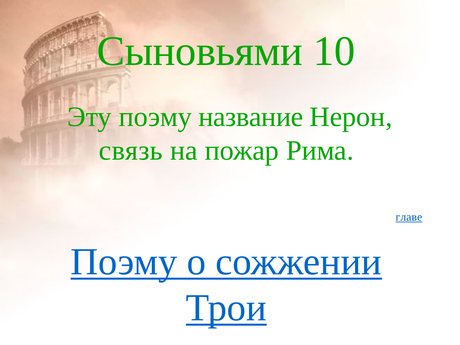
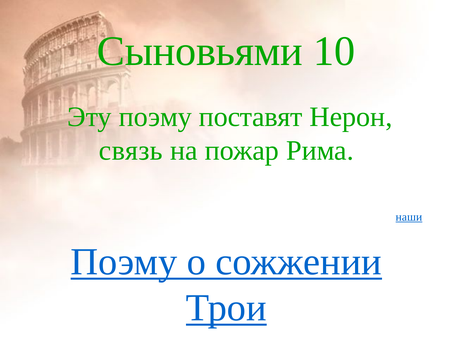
название: название -> поставят (251, 117)
главе: главе -> наши (409, 217)
